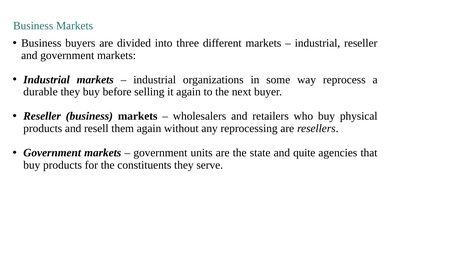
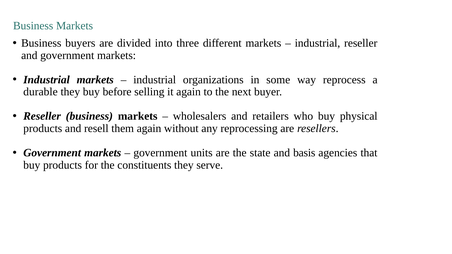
quite: quite -> basis (304, 153)
